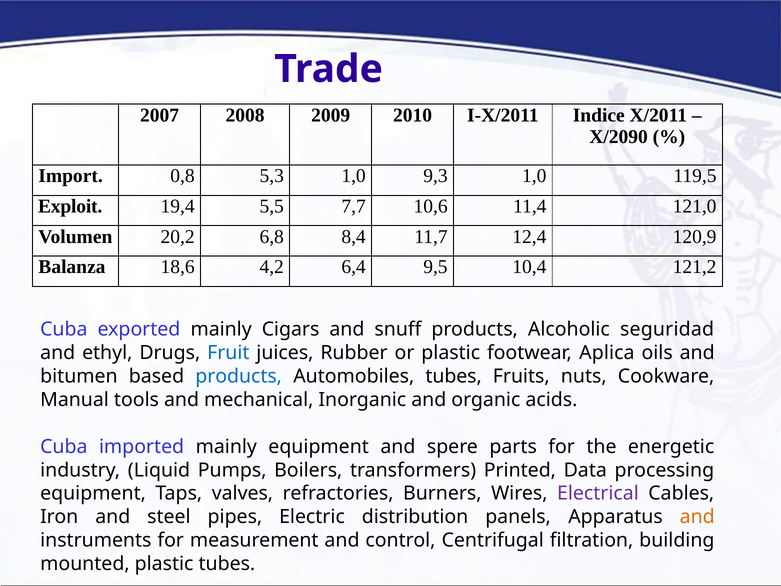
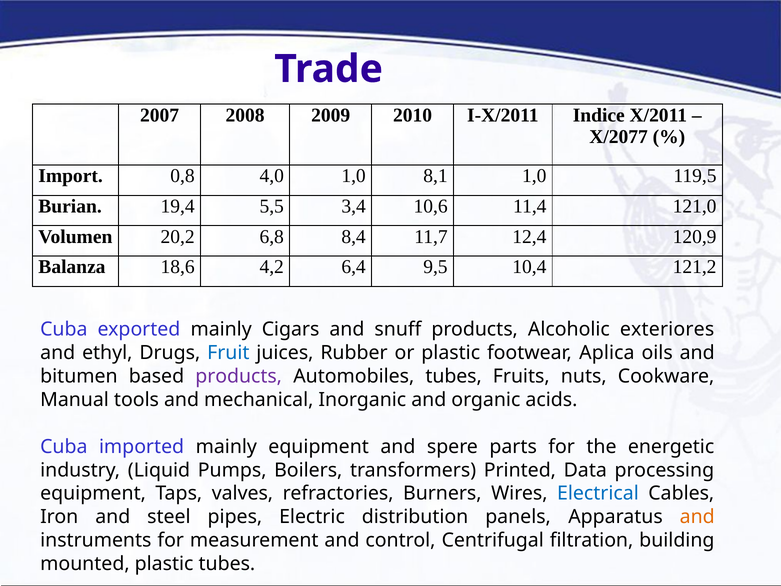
X/2090: X/2090 -> X/2077 (619, 137)
5,3: 5,3 -> 4,0 (272, 176)
9,3: 9,3 -> 8,1 (435, 176)
Exploit: Exploit -> Burian (70, 206)
7,7: 7,7 -> 3,4 (354, 206)
seguridad: seguridad -> exteriores (667, 329)
products colour: blue -> purple (239, 376)
Electrical colour: purple -> blue (598, 493)
